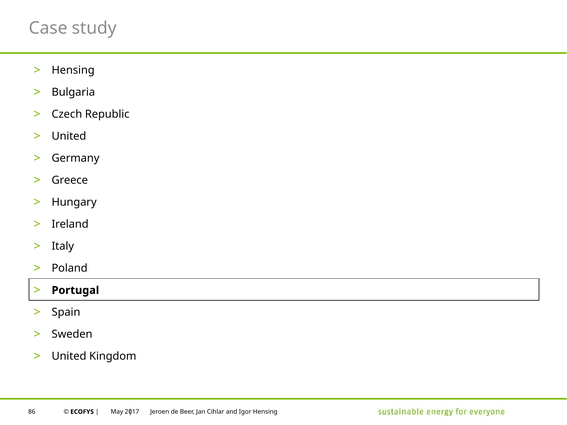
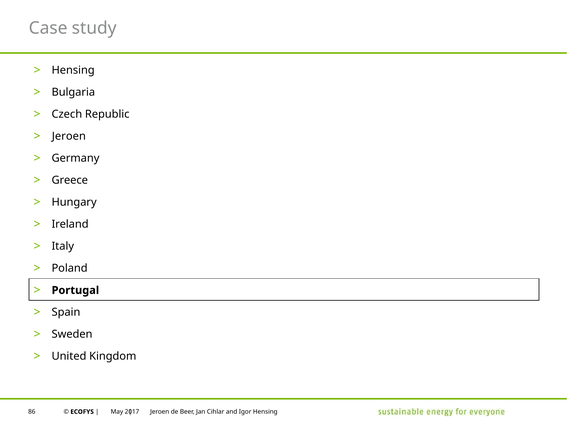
United: United -> Jeroen (69, 136)
